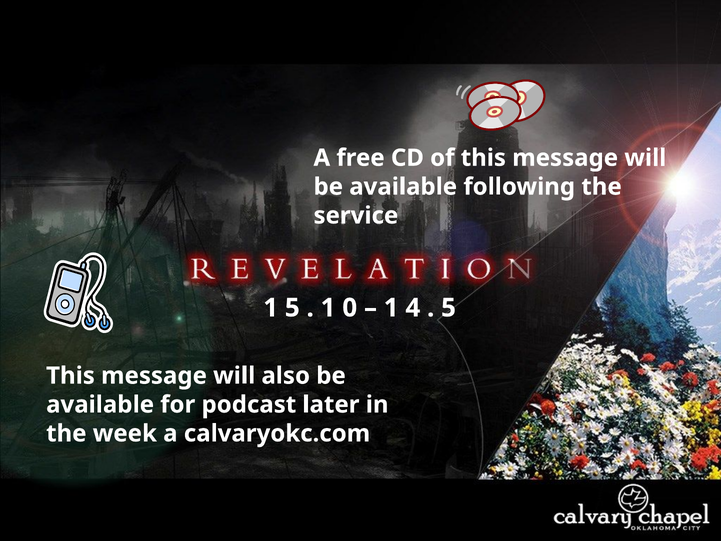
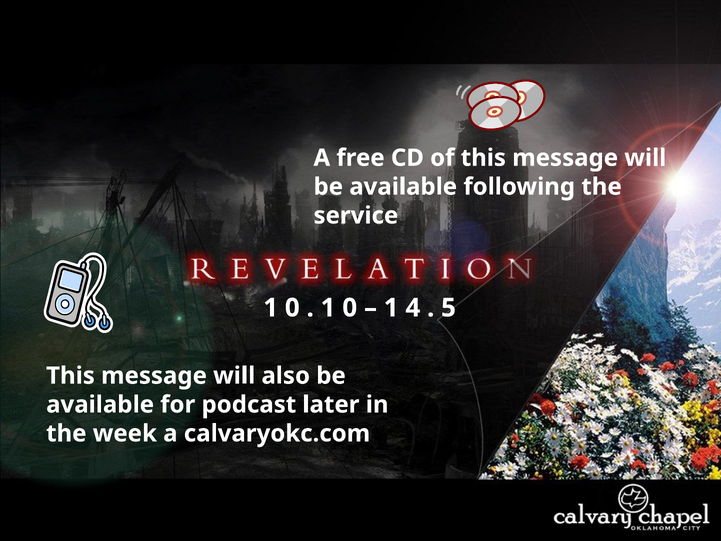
5: 5 -> 0 (292, 308)
